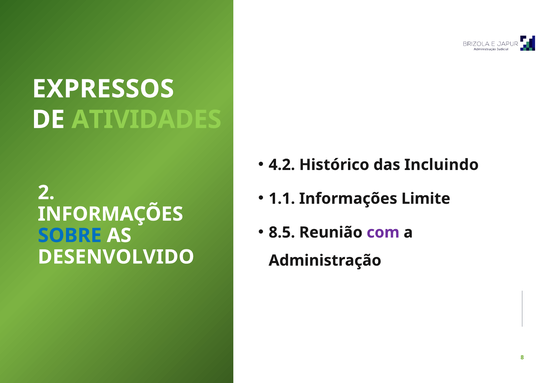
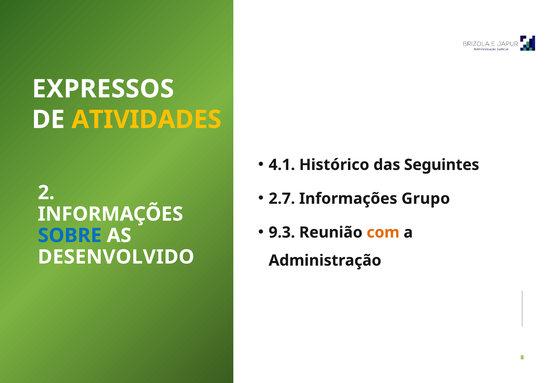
ATIVIDADES colour: light green -> yellow (147, 120)
4.2: 4.2 -> 4.1 (282, 165)
Incluindo: Incluindo -> Seguintes (442, 165)
1.1: 1.1 -> 2.7 (282, 199)
Limite: Limite -> Grupo (426, 199)
8.5: 8.5 -> 9.3 (282, 232)
com colour: purple -> orange (383, 232)
